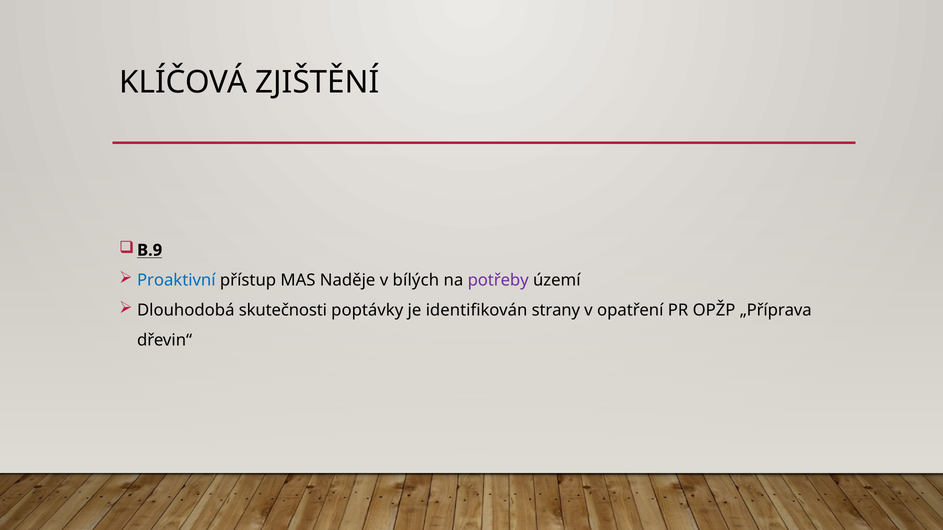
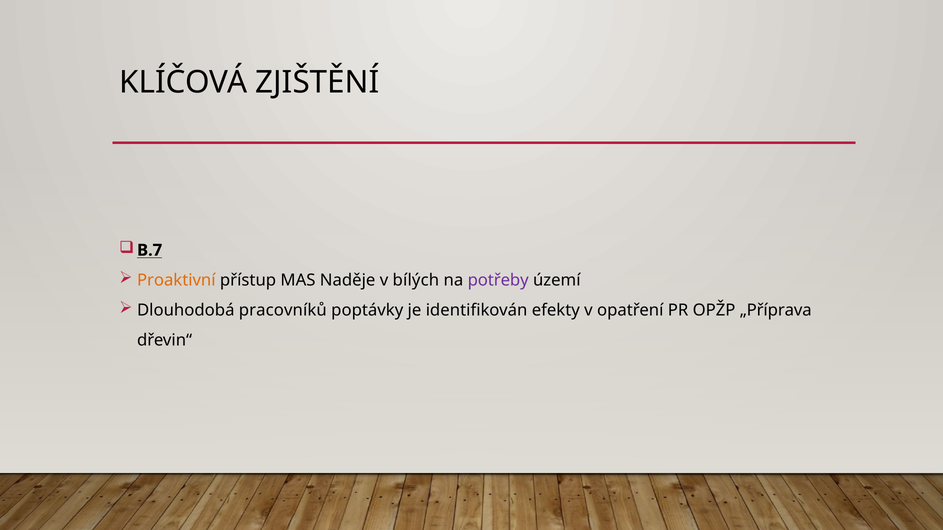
B.9: B.9 -> B.7 (150, 250)
Proaktivní colour: blue -> orange (176, 280)
skutečnosti: skutečnosti -> pracovníků (283, 311)
strany: strany -> efekty (556, 311)
